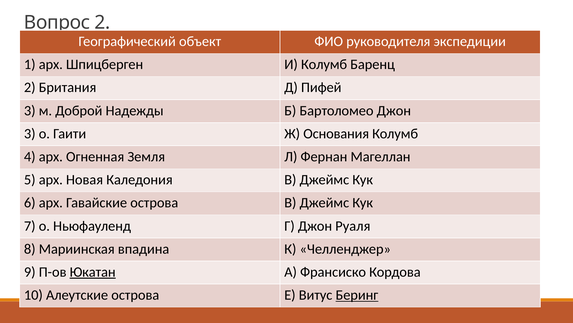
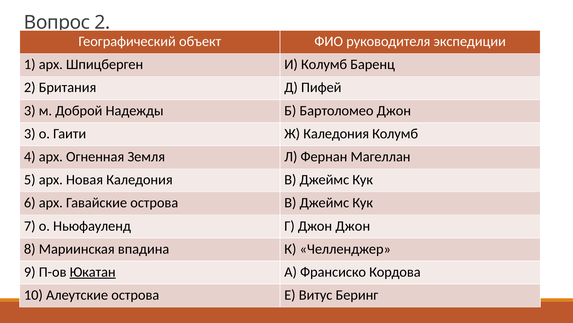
Ж Основания: Основания -> Каледония (336, 133)
Джон Руаля: Руаля -> Джон (353, 225)
Беринг underline: present -> none (357, 294)
